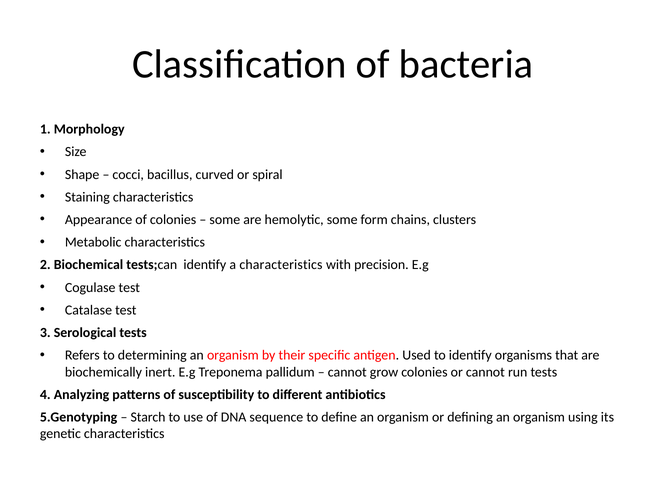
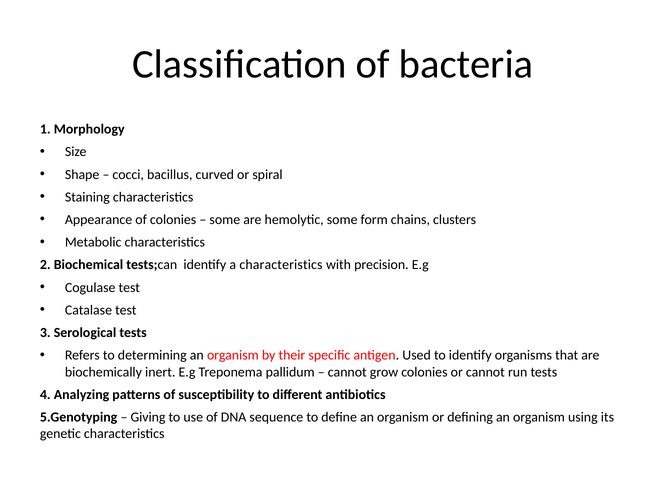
Starch: Starch -> Giving (148, 417)
